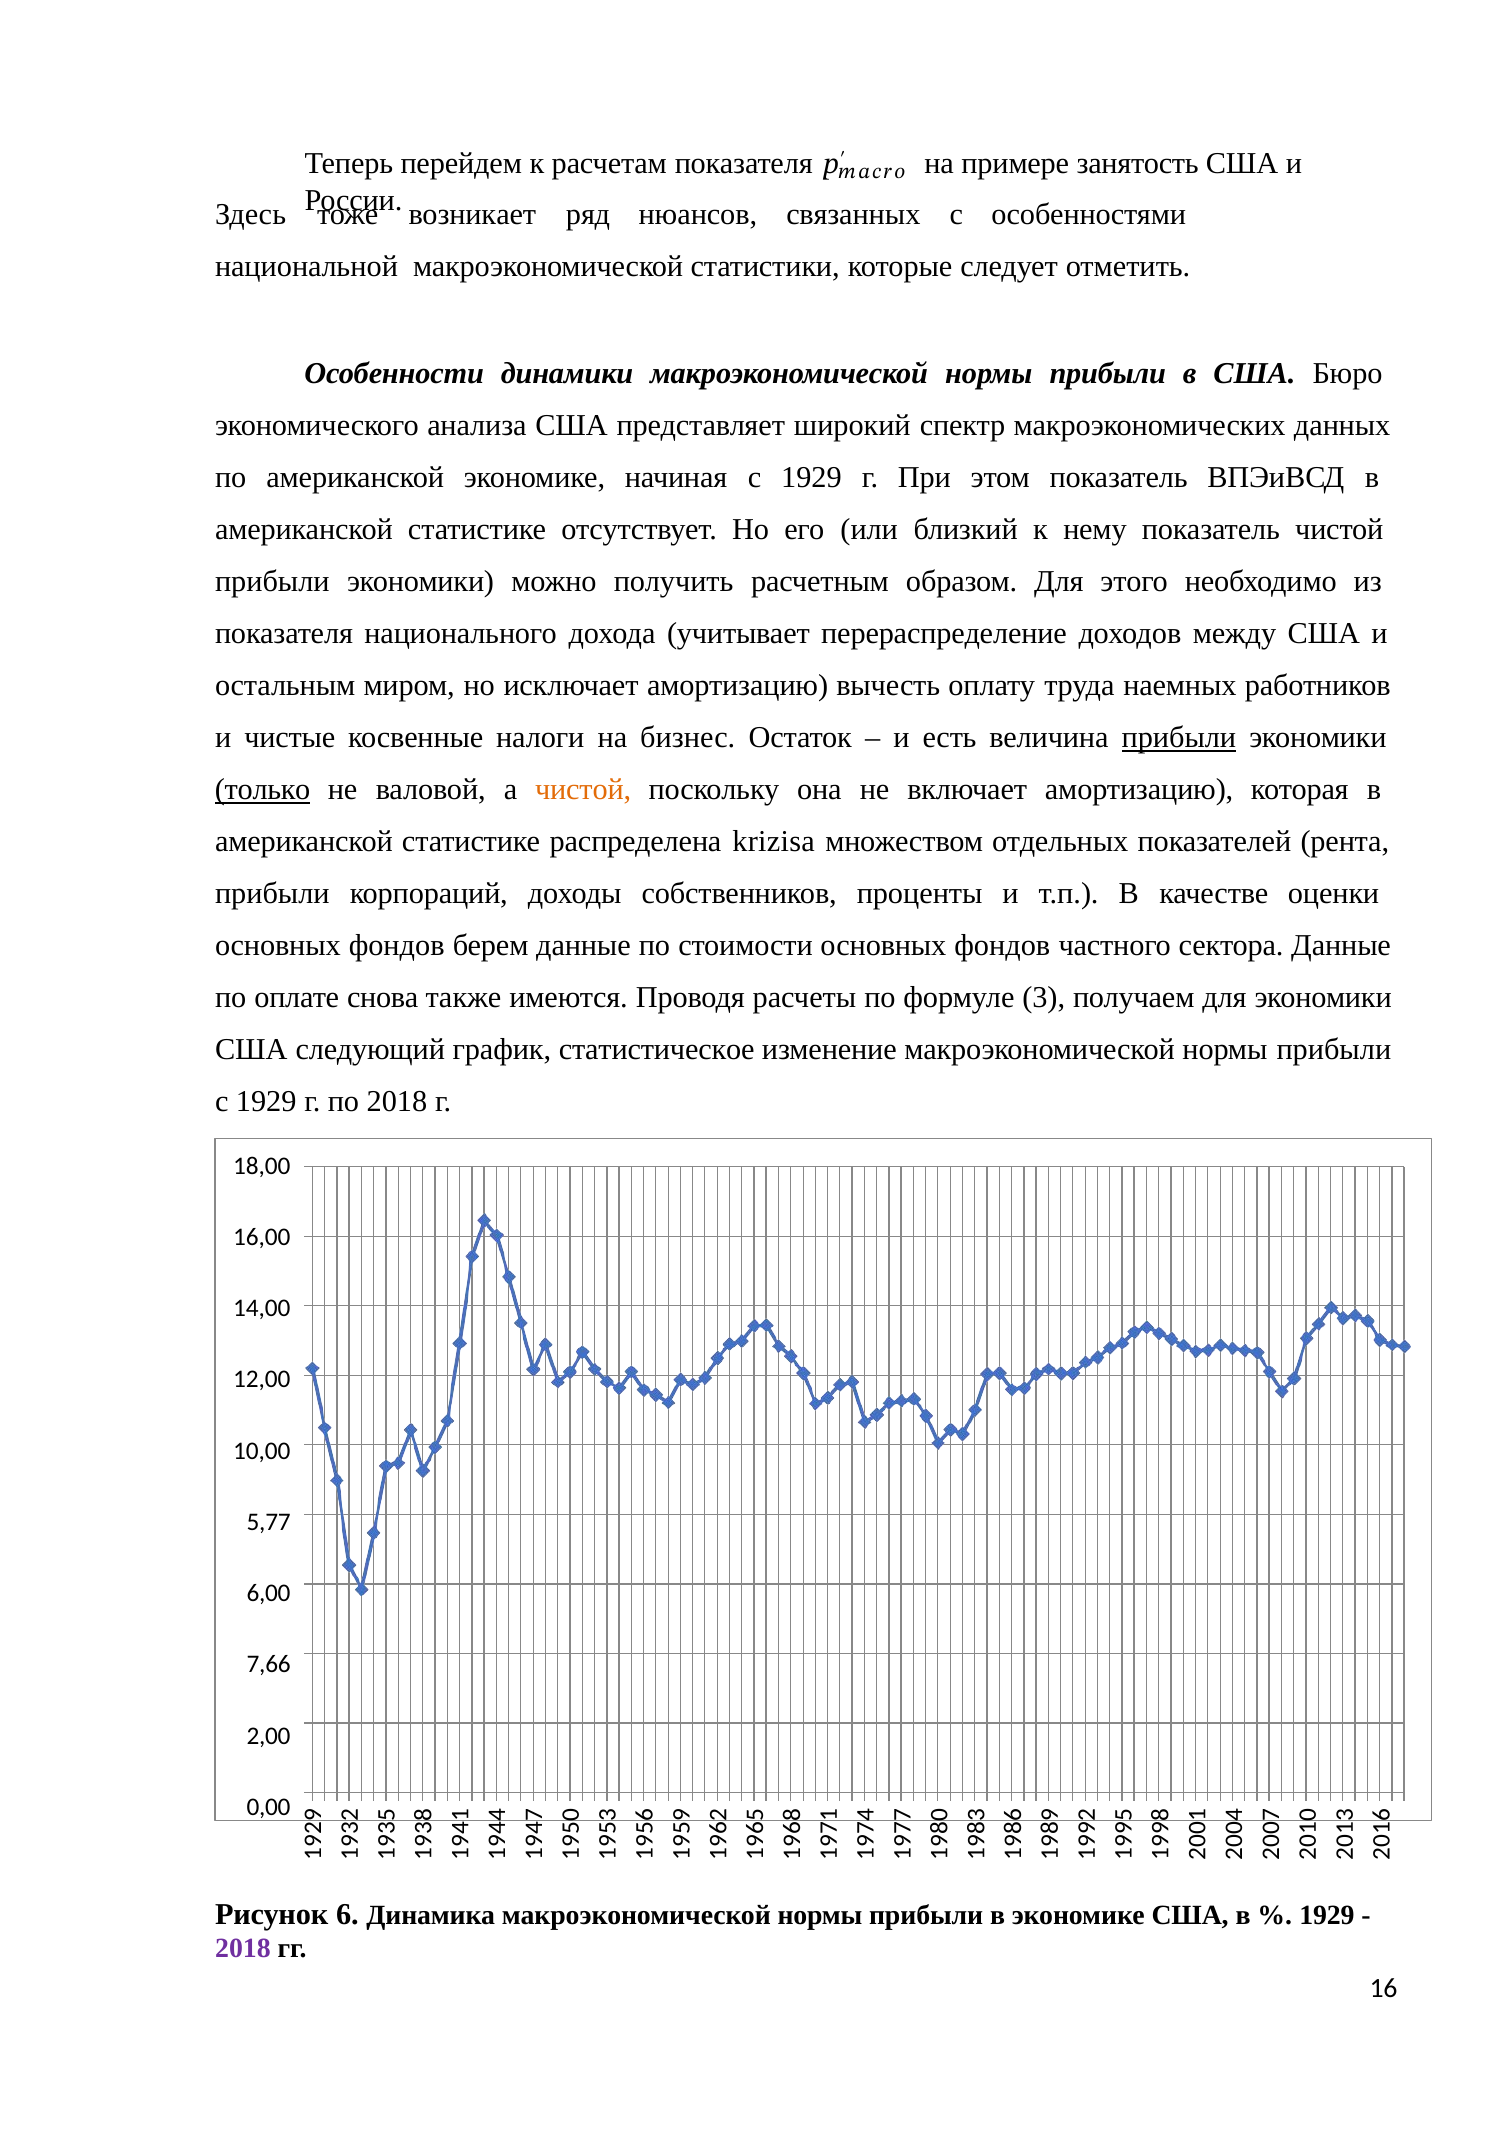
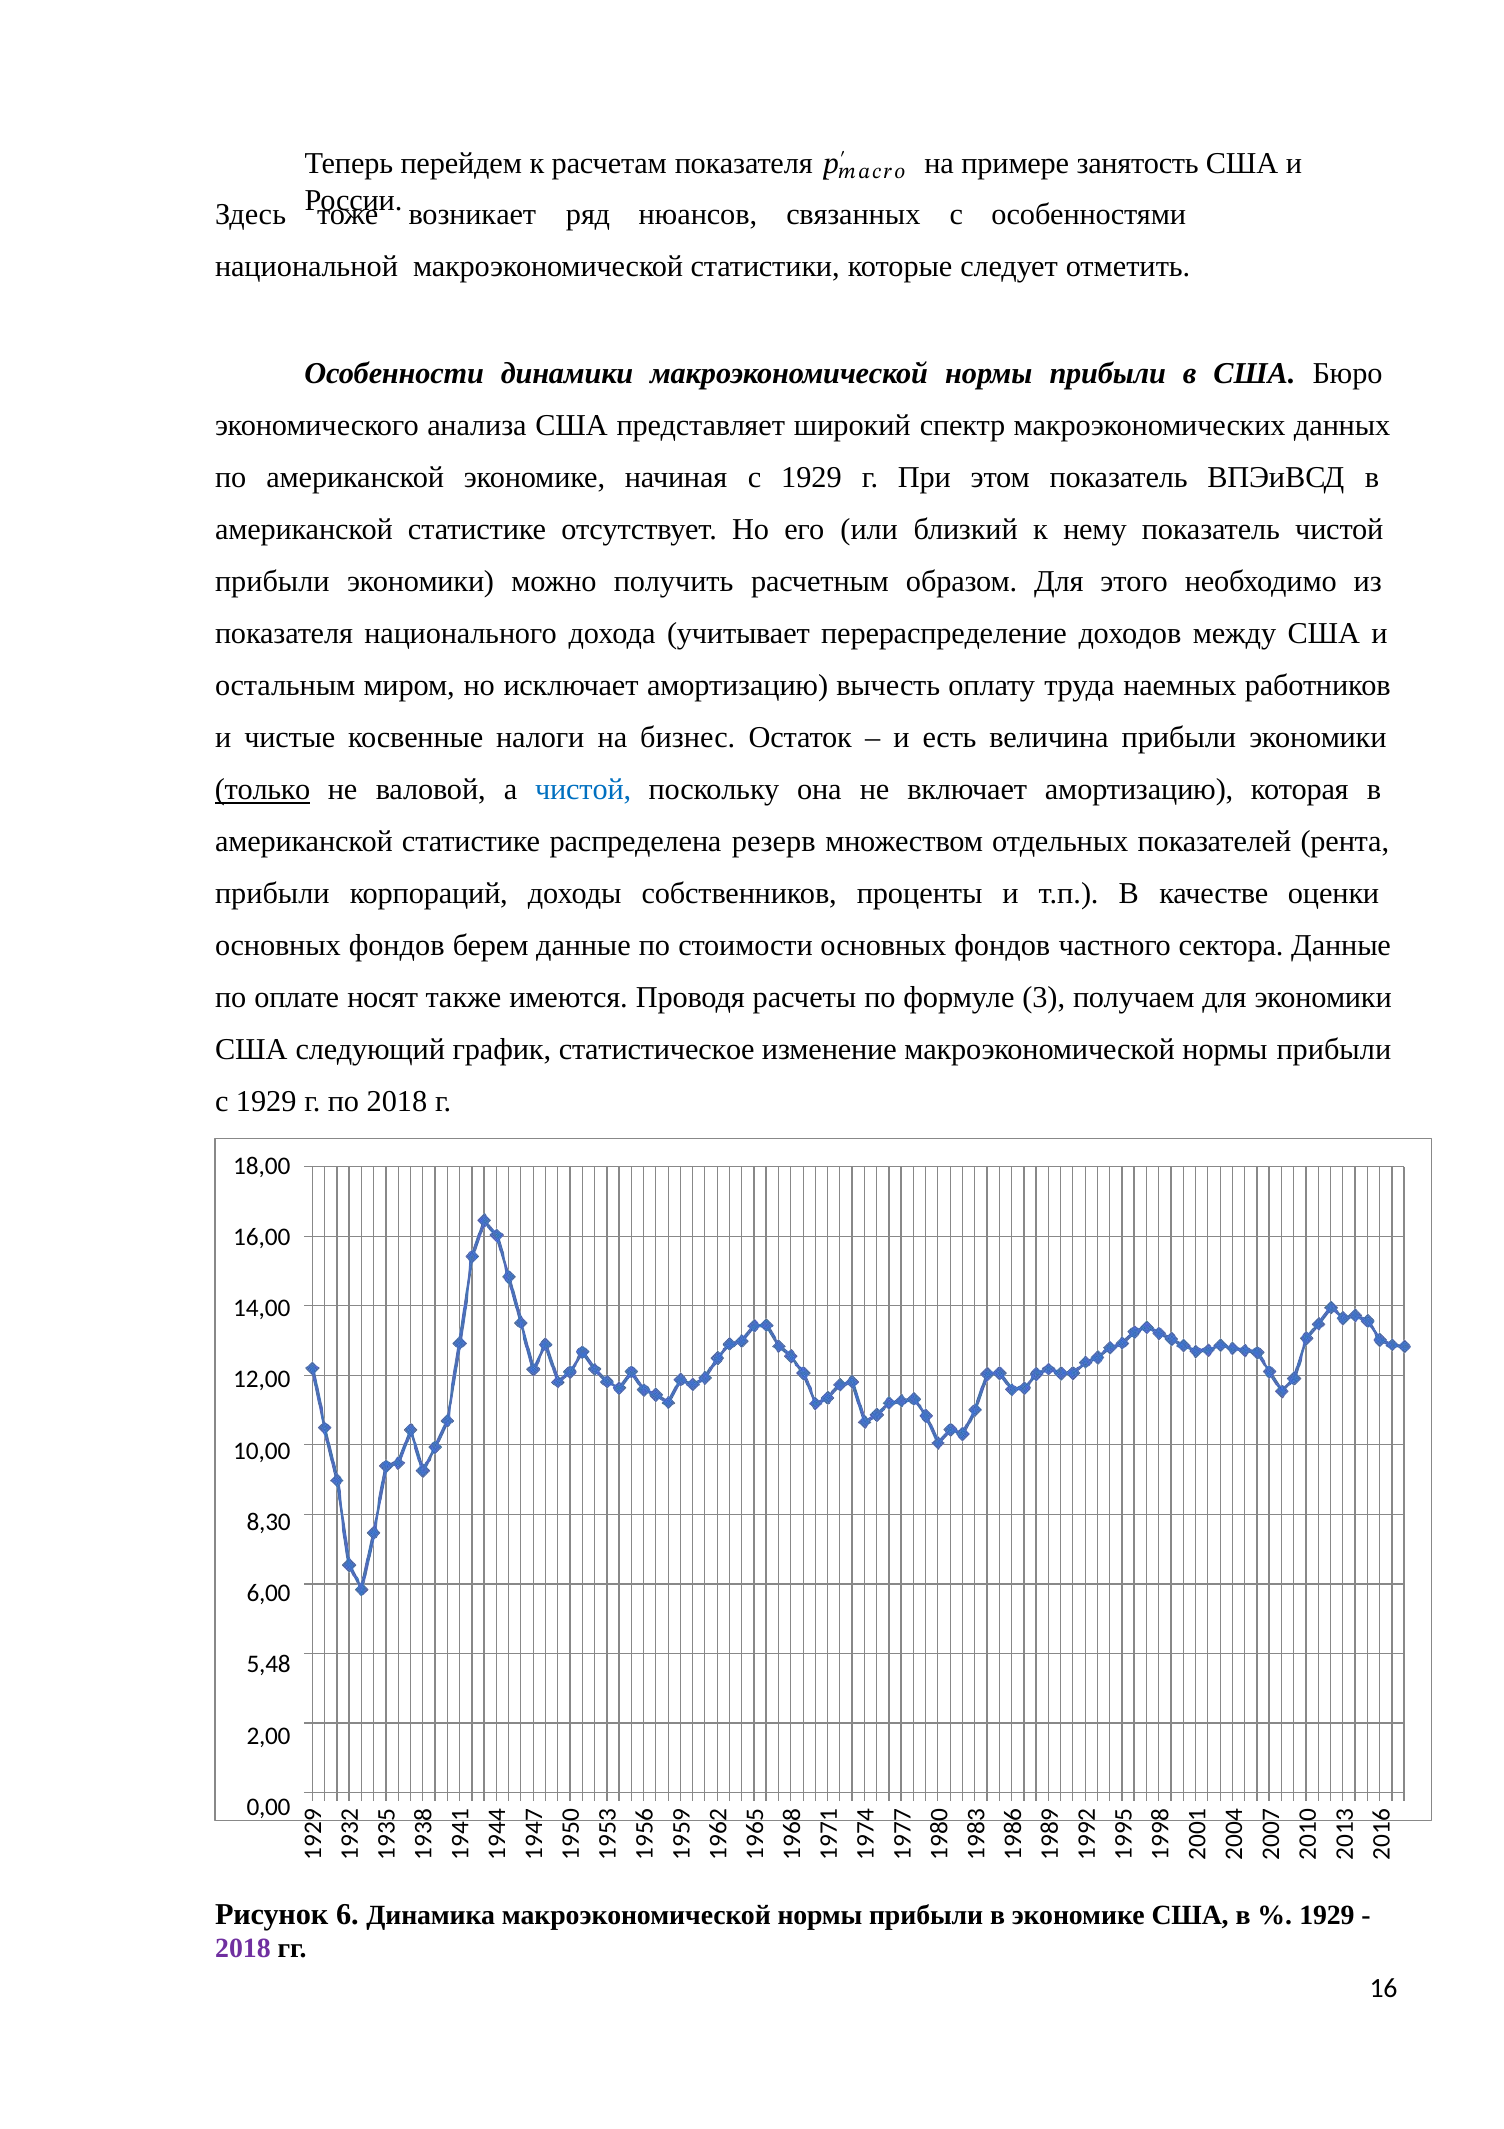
прибыли underline: present -> none (1179, 737)
чистой colour: orange -> blue (583, 789)
krizisa: krizisa -> резерв (774, 841)
снова: снова -> носят (383, 998)
5,77: 5,77 -> 8,30 (269, 1522)
7,66: 7,66 -> 5,48 (269, 1664)
